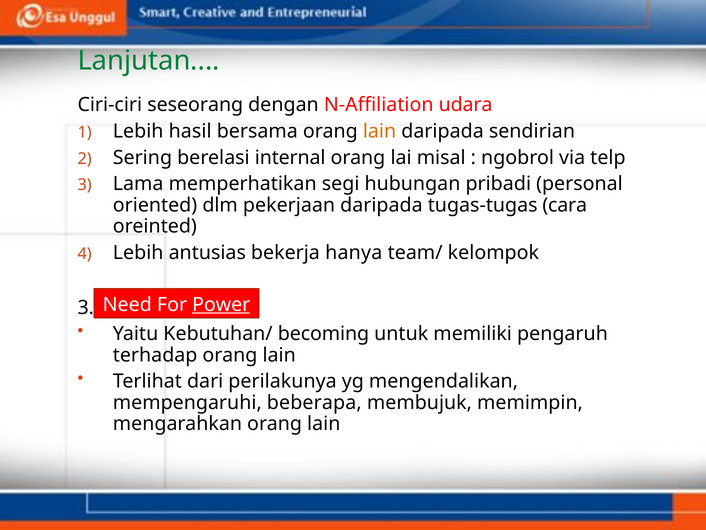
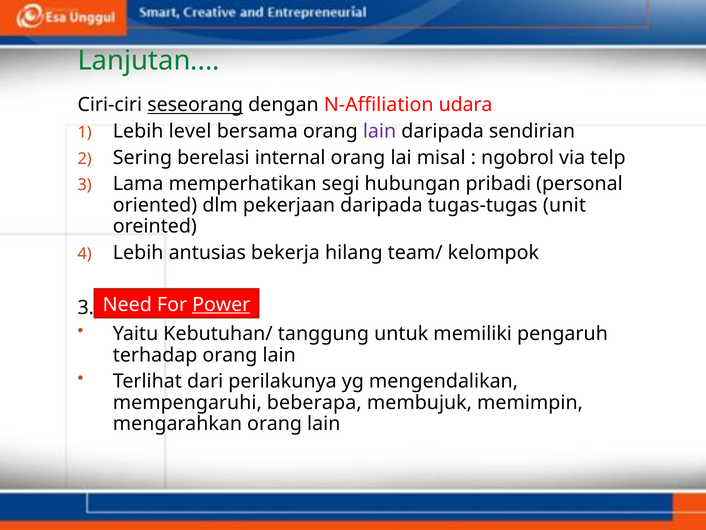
seseorang underline: none -> present (195, 105)
hasil: hasil -> level (190, 131)
lain colour: orange -> purple (380, 131)
cara: cara -> unit (565, 205)
hanya: hanya -> hilang (354, 252)
becoming: becoming -> tanggung (323, 334)
